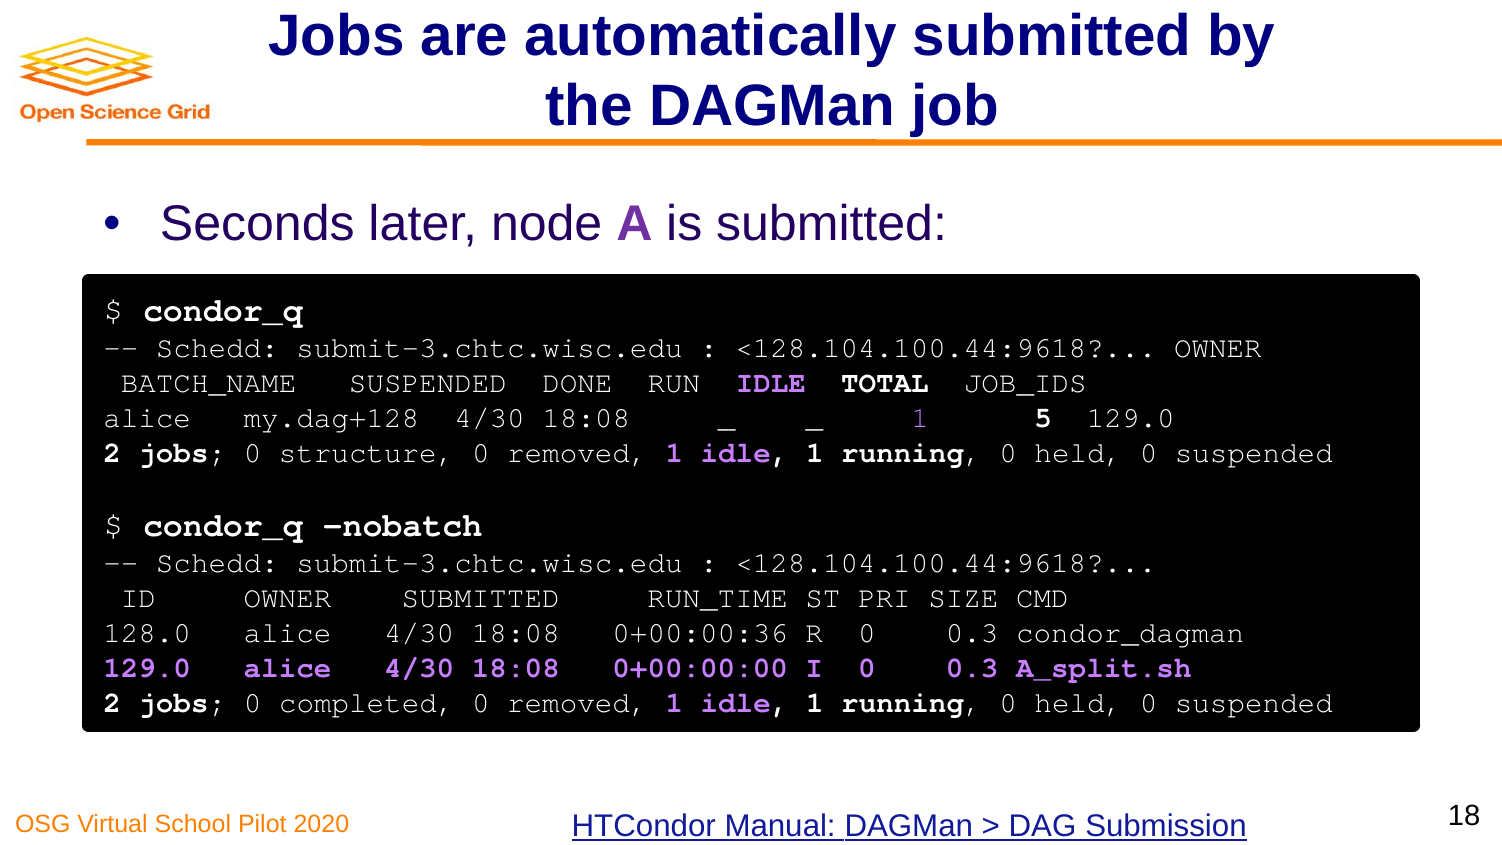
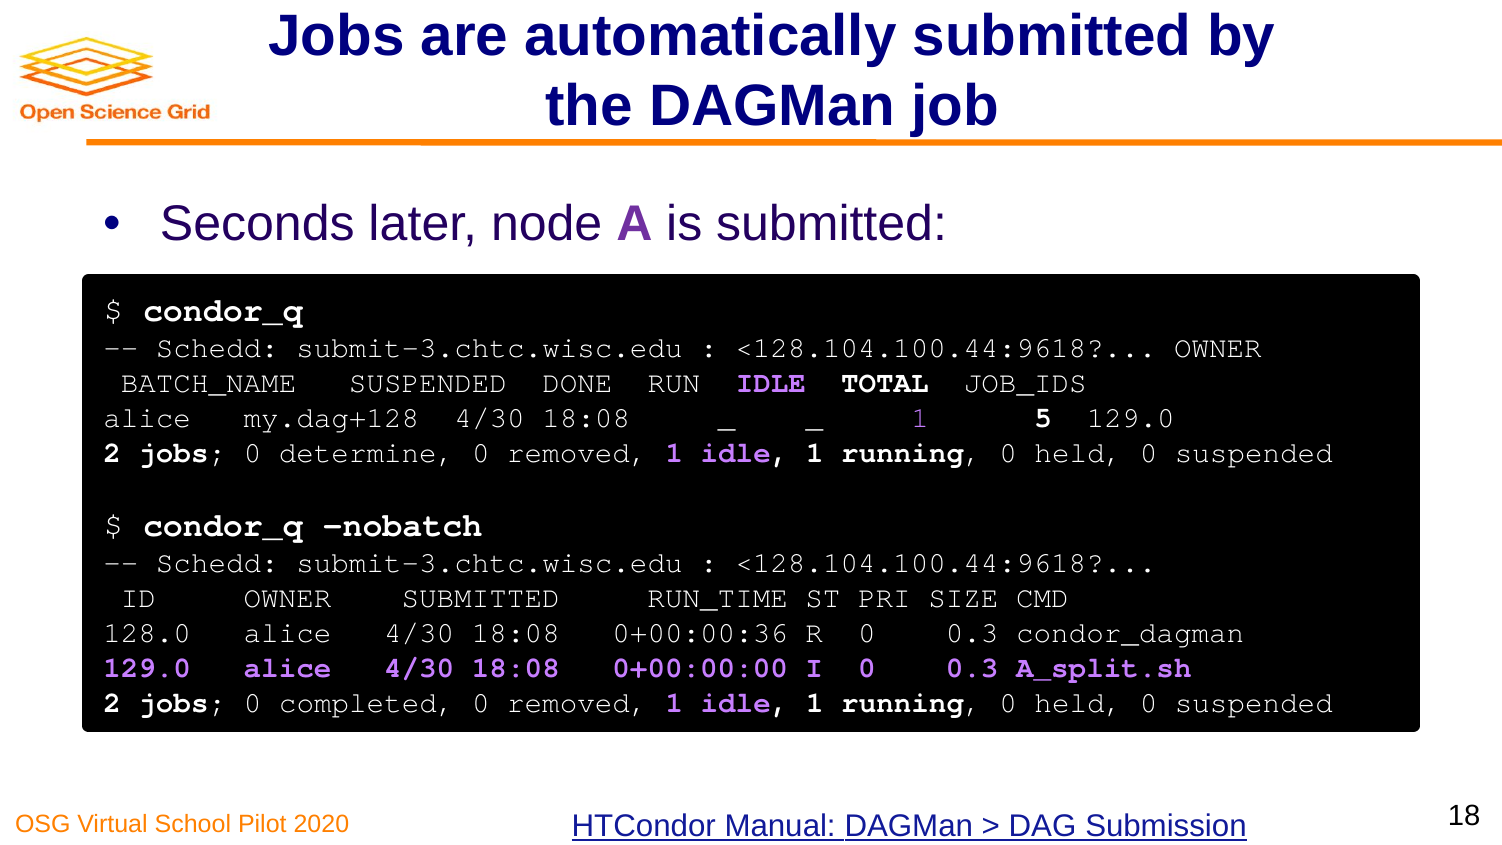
structure: structure -> determine (367, 453)
